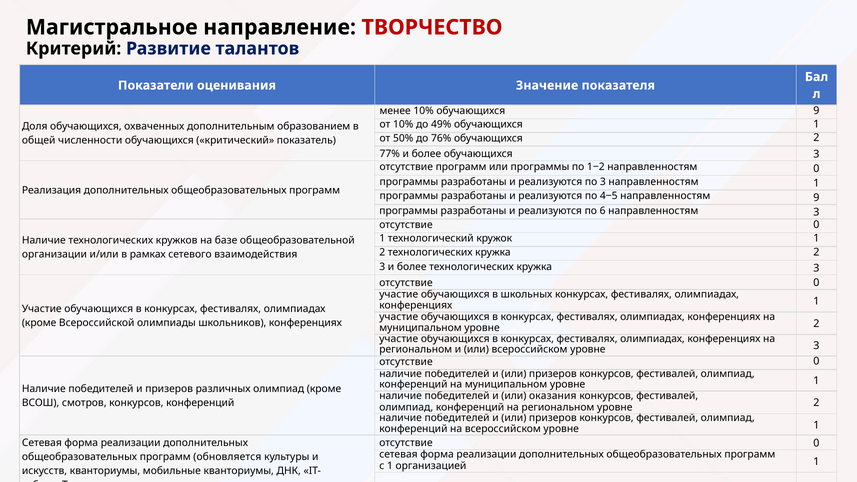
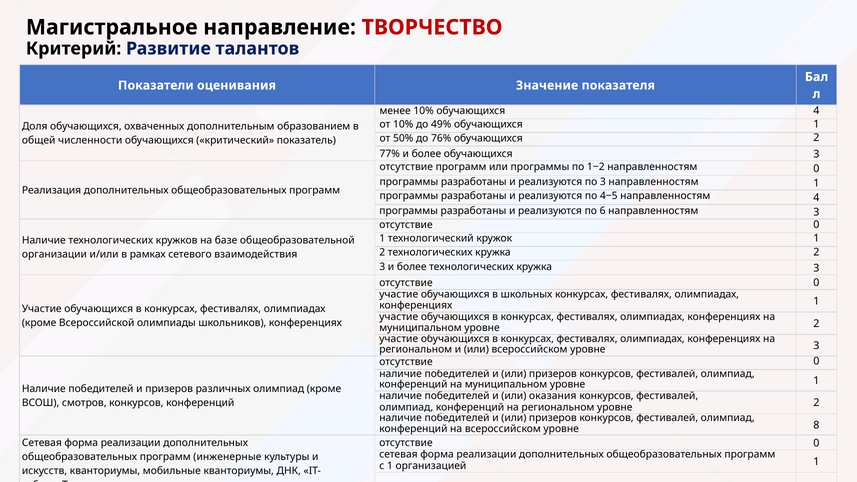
обучающихся 9: 9 -> 4 (816, 111)
направленностям 9: 9 -> 4 (816, 198)
всероссийском уровне 1: 1 -> 8 (816, 425)
обновляется: обновляется -> инженерные (227, 457)
